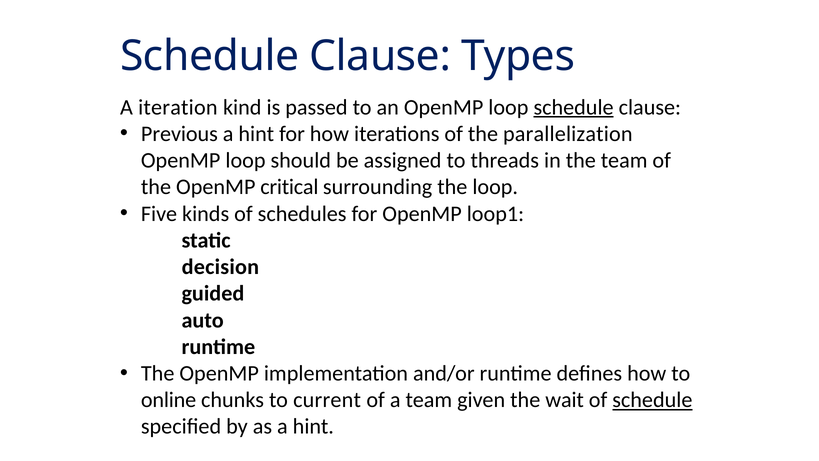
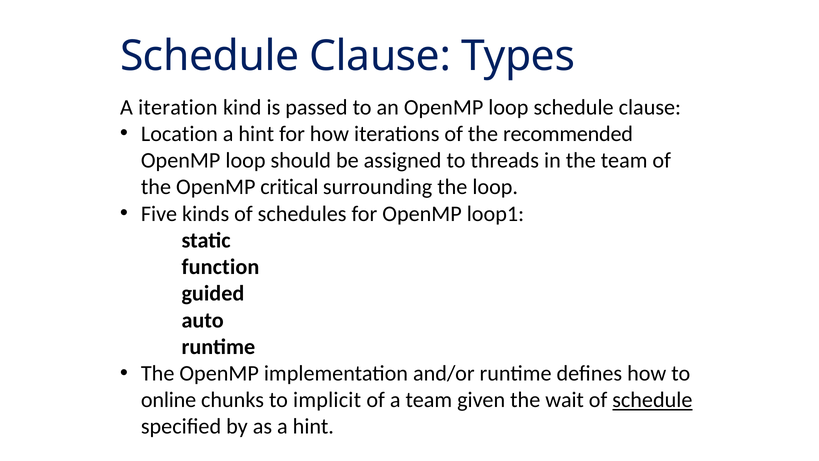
schedule underline: present -> none (574, 107)
Previous: Previous -> Location (179, 134)
parallelization: parallelization -> recommended (568, 134)
decision: decision -> function (220, 267)
current: current -> implicit (327, 400)
